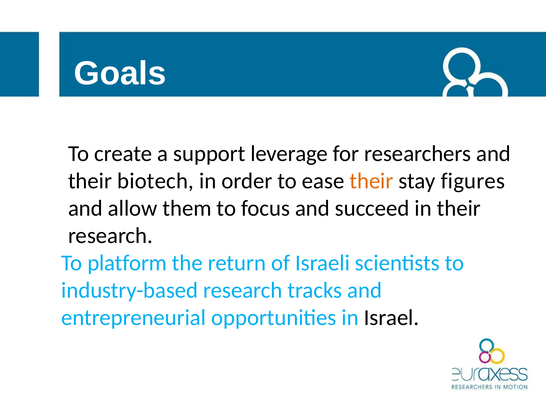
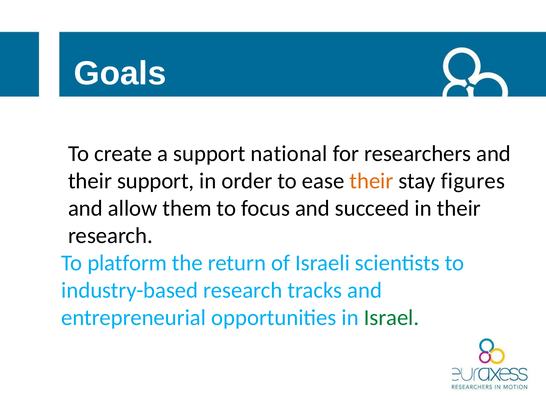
leverage: leverage -> national (289, 153)
their biotech: biotech -> support (156, 181)
Israel colour: black -> green (392, 317)
